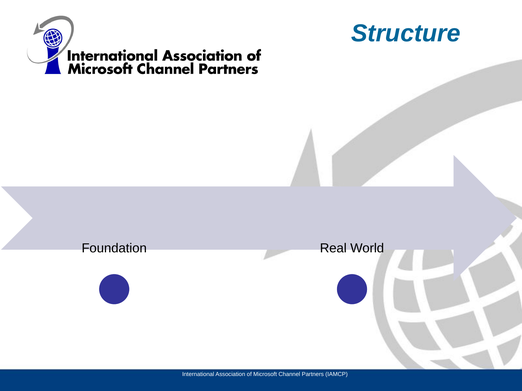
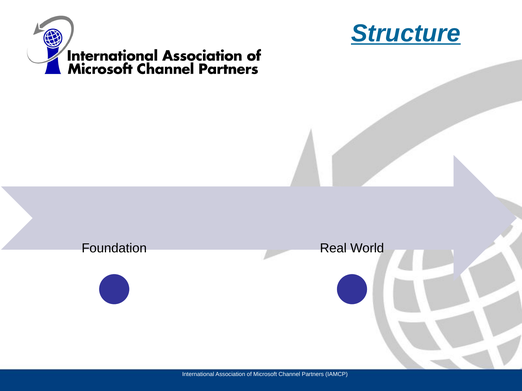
Structure underline: none -> present (406, 33)
